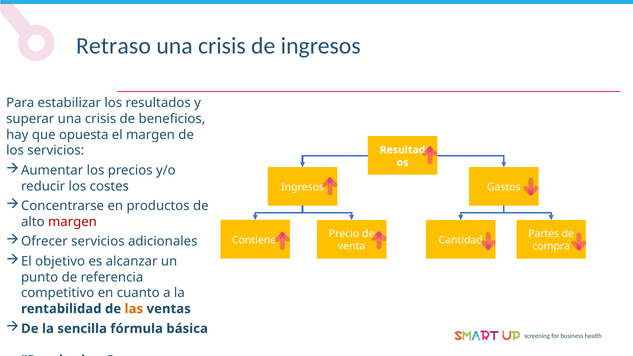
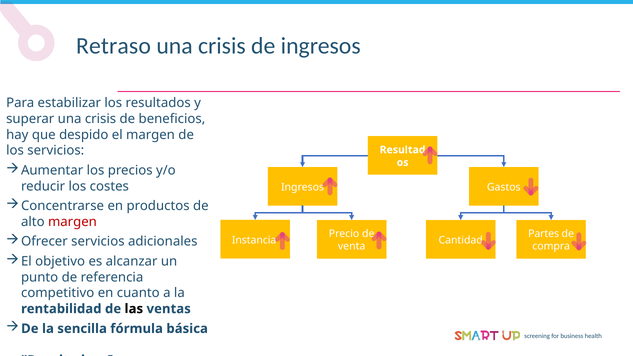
opuesta: opuesta -> despido (84, 135)
Contiene: Contiene -> Instancia (254, 240)
las colour: orange -> black (134, 309)
